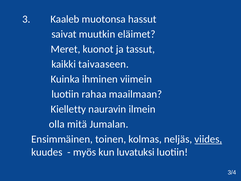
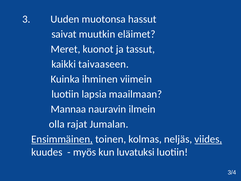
Kaaleb: Kaaleb -> Uuden (65, 19)
rahaa: rahaa -> lapsia (94, 94)
Kielletty: Kielletty -> Mannaa (68, 109)
mitä: mitä -> rajat (77, 124)
Ensimmäinen underline: none -> present (62, 139)
